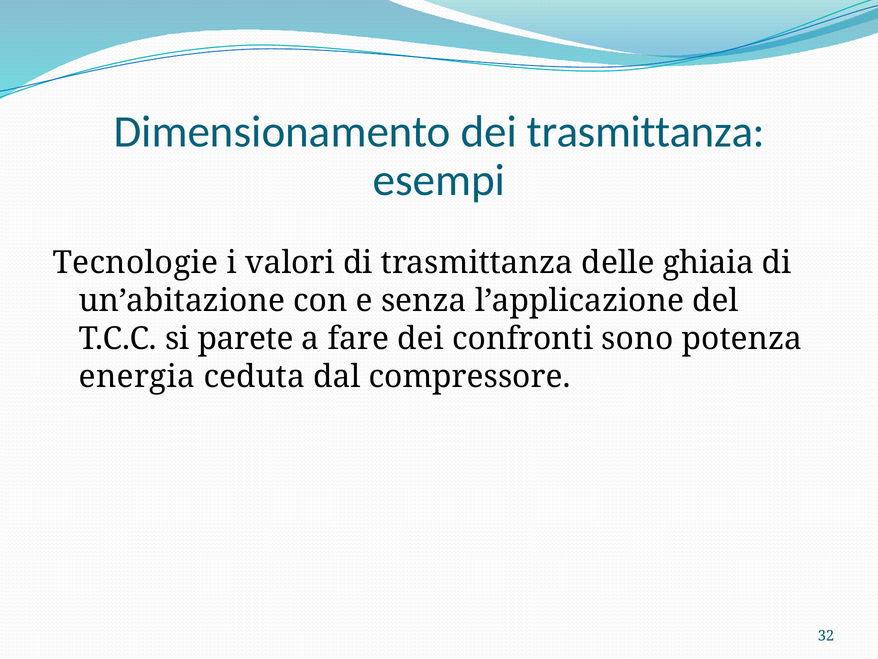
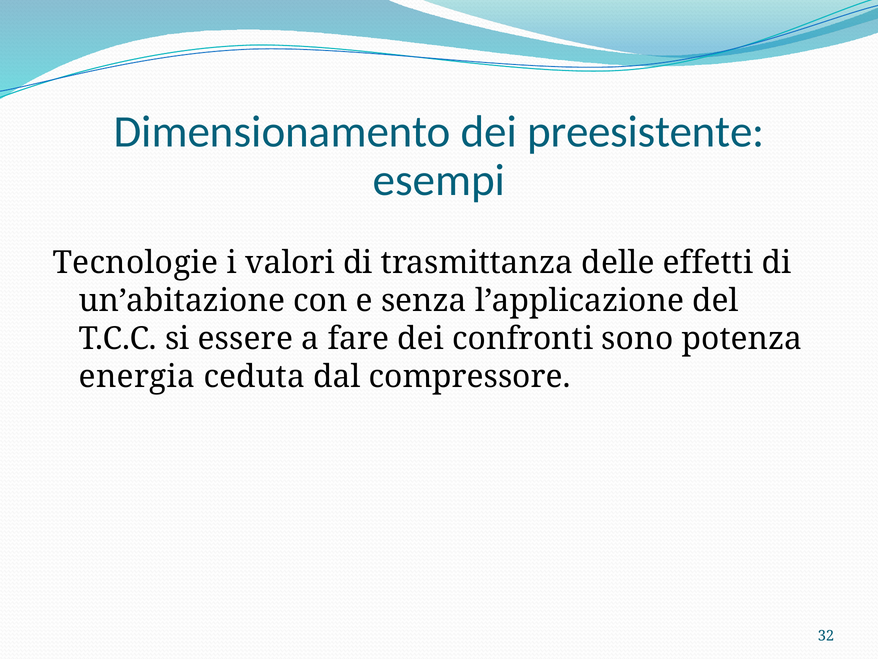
dei trasmittanza: trasmittanza -> preesistente (646, 132)
ghiaia: ghiaia -> effetti (708, 263)
parete: parete -> essere (245, 339)
